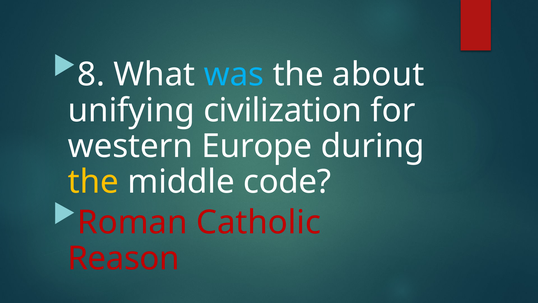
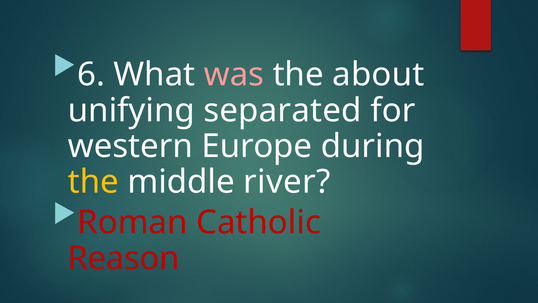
8: 8 -> 6 (91, 75)
was colour: light blue -> pink (234, 75)
civilization: civilization -> separated (282, 110)
code: code -> river (287, 182)
